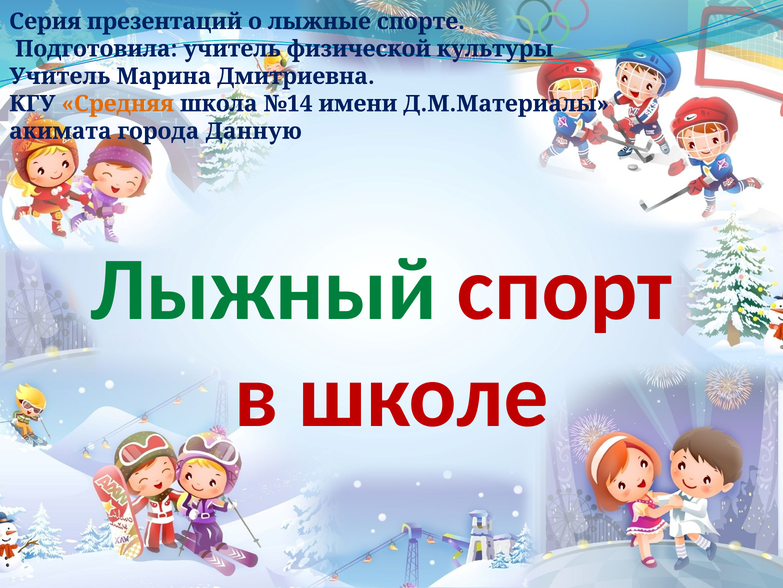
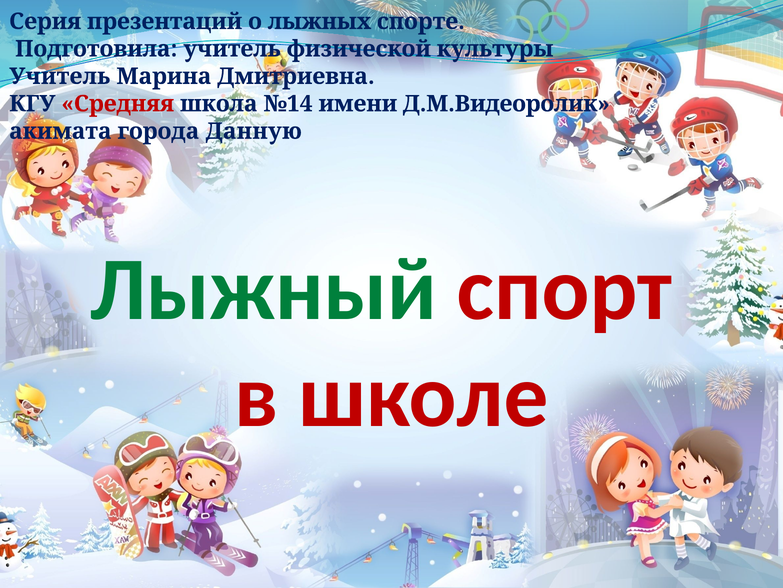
лыжные: лыжные -> лыжных (320, 21)
Средняя colour: orange -> red (118, 104)
Д.М.Материалы: Д.М.Материалы -> Д.М.Видеоролик (506, 104)
